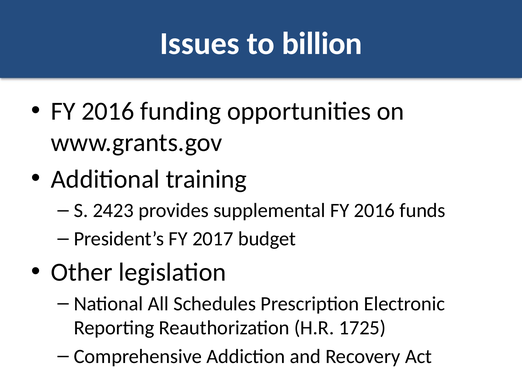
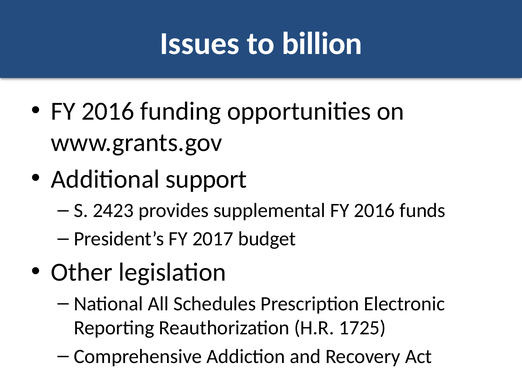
training: training -> support (206, 179)
